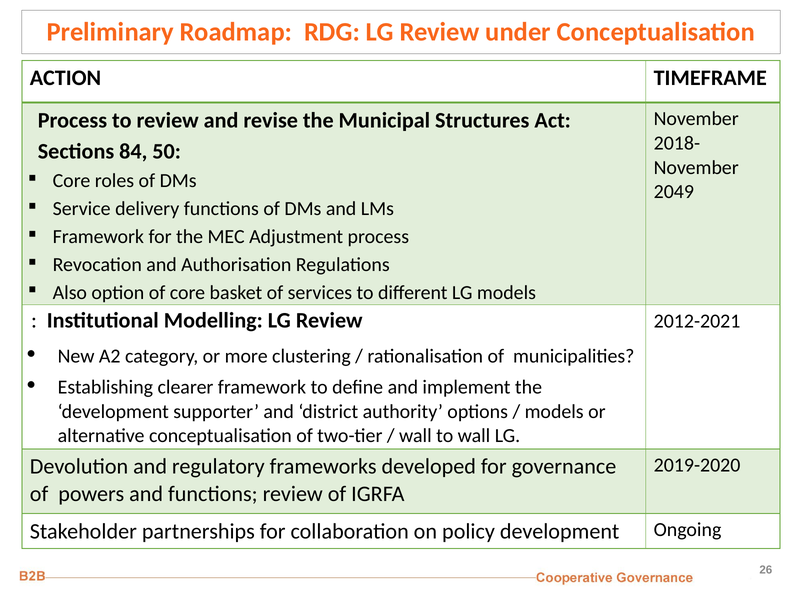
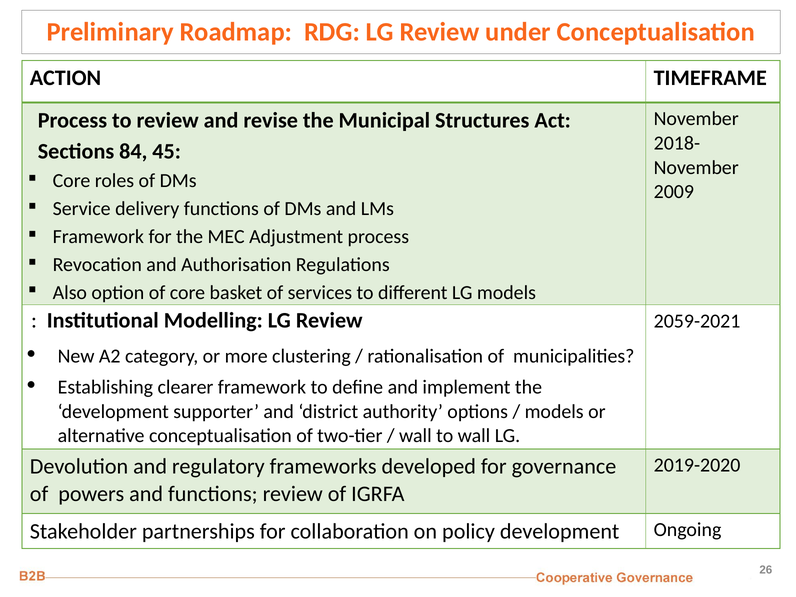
50: 50 -> 45 (167, 151)
2049: 2049 -> 2009 (674, 192)
2012-2021: 2012-2021 -> 2059-2021 (697, 321)
